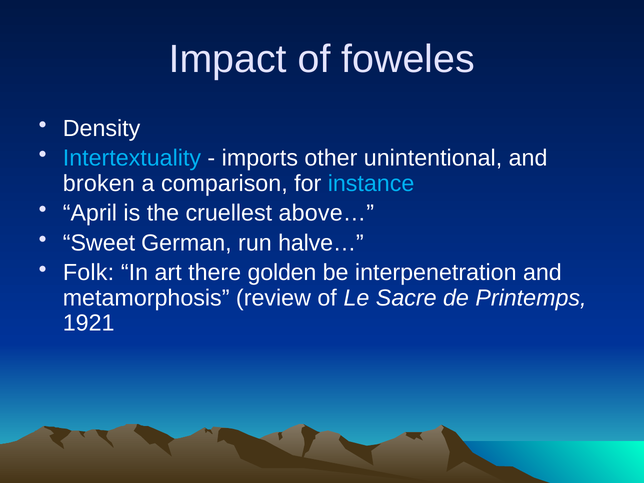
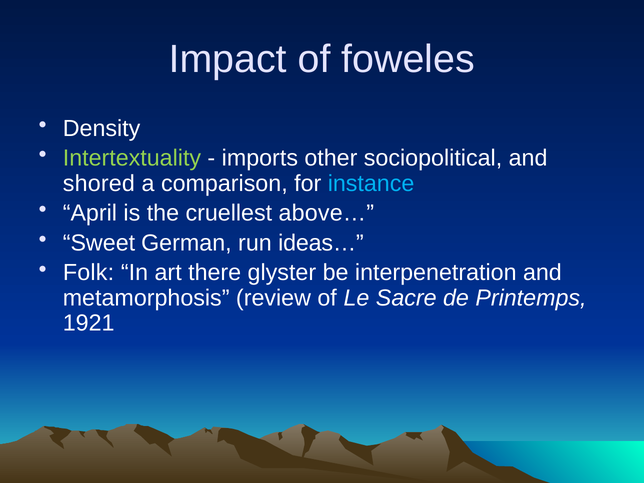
Intertextuality colour: light blue -> light green (132, 158)
unintentional: unintentional -> sociopolitical (433, 158)
broken: broken -> shored (99, 183)
halve…: halve… -> ideas… (321, 243)
golden: golden -> glyster (282, 273)
